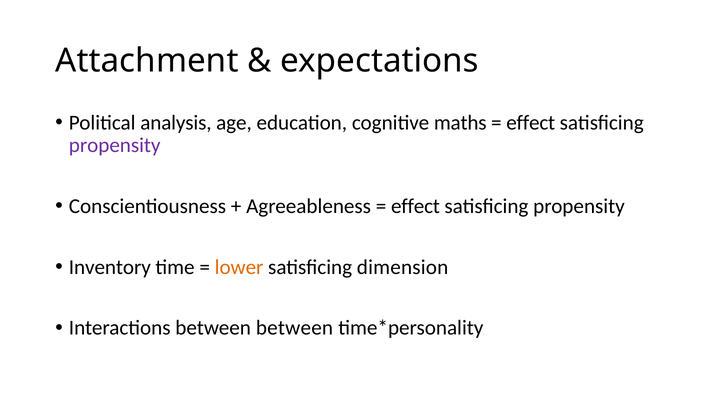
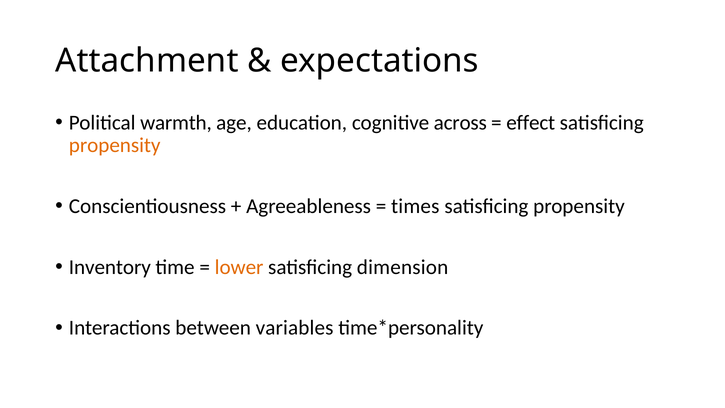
analysis: analysis -> warmth (176, 123)
maths: maths -> across (460, 123)
propensity colour: purple -> orange (115, 145)
effect: effect -> times (415, 206)
between between: between -> variables (295, 328)
